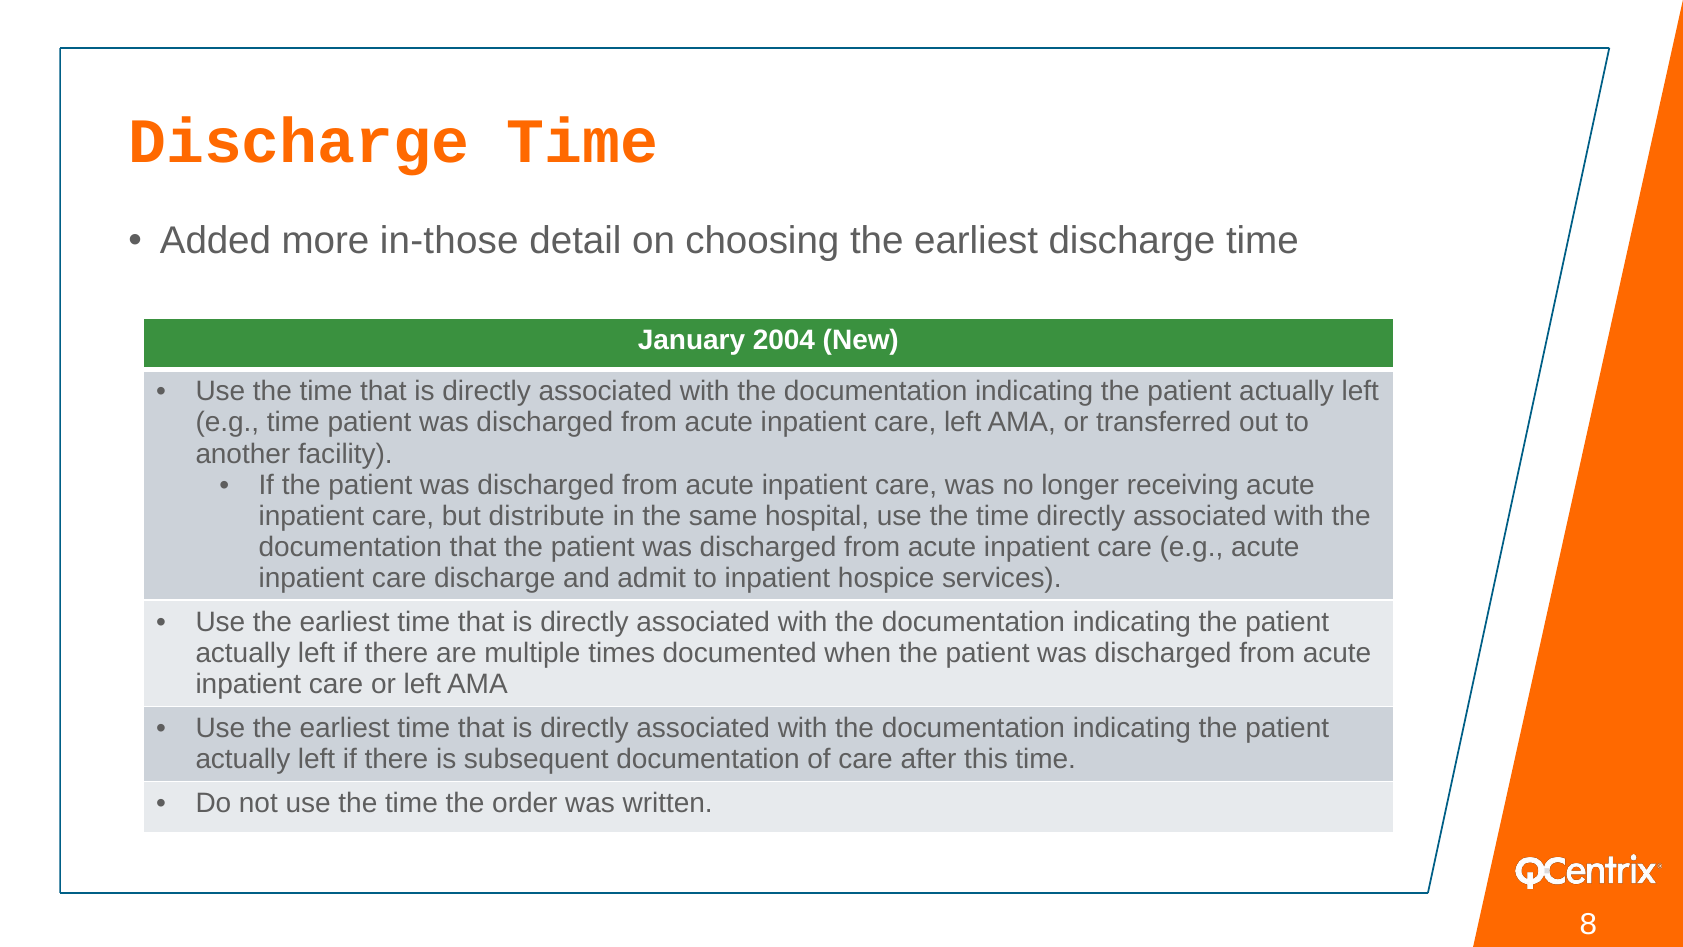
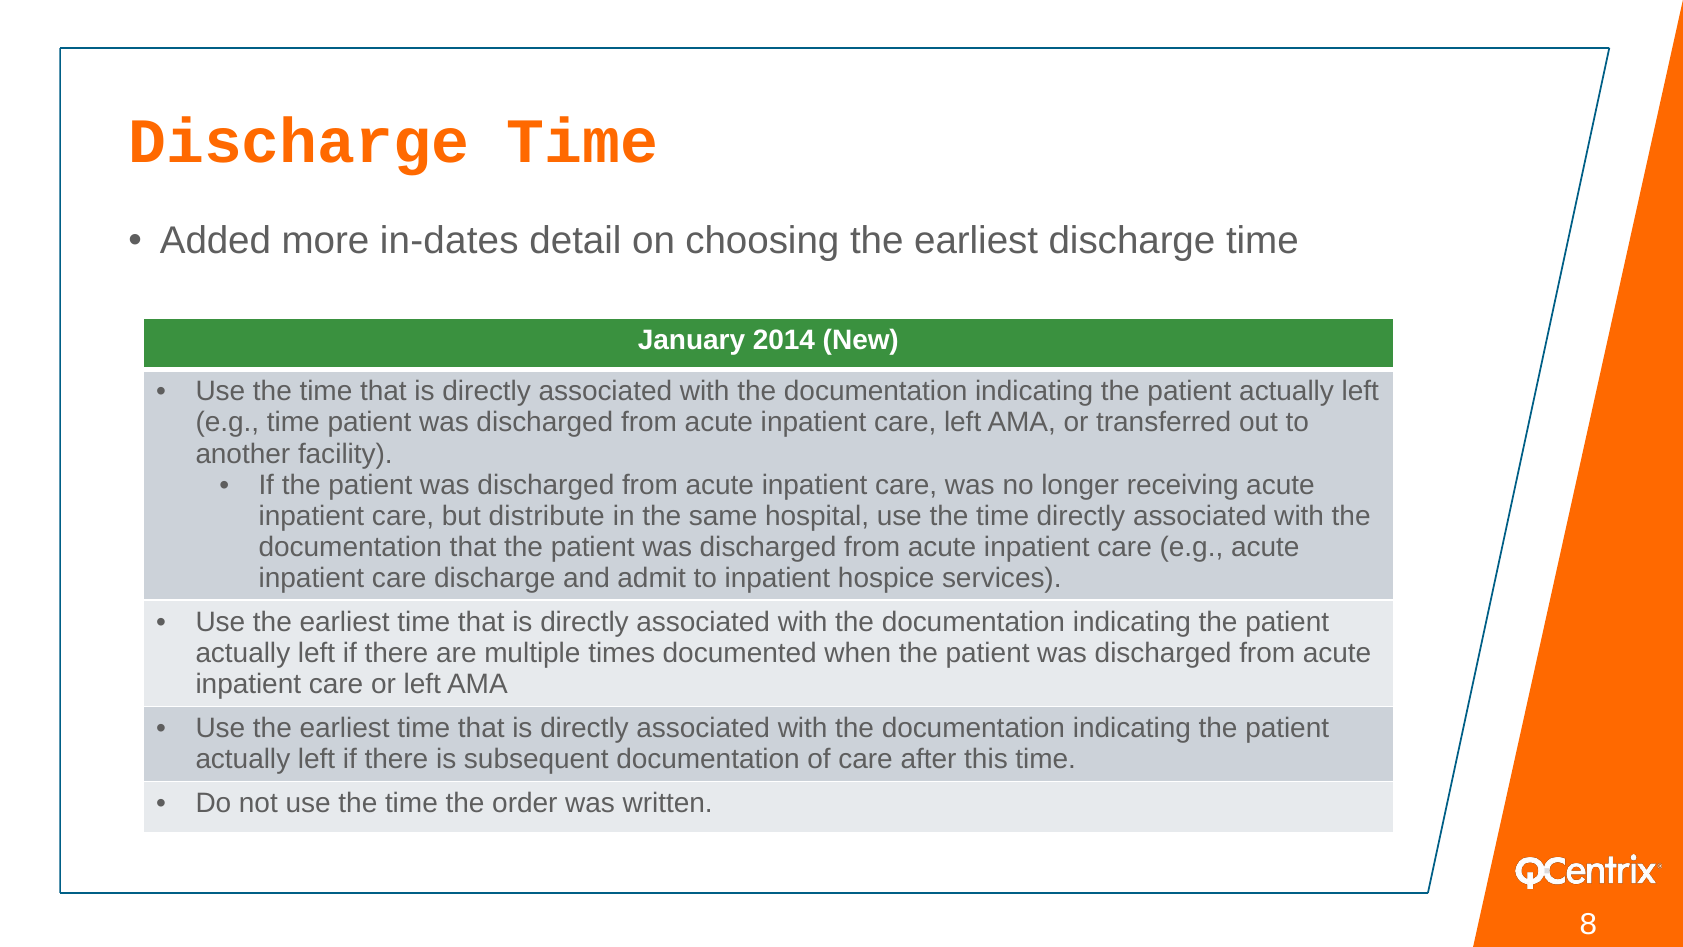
in-those: in-those -> in-dates (449, 241)
2004: 2004 -> 2014 (784, 340)
